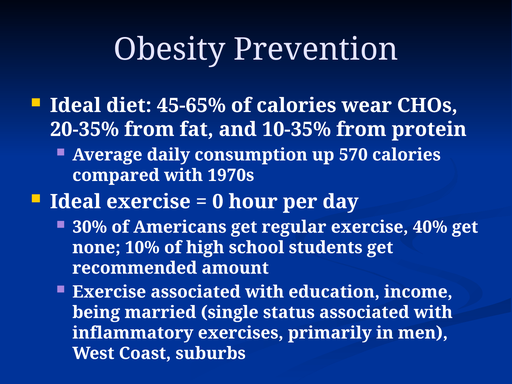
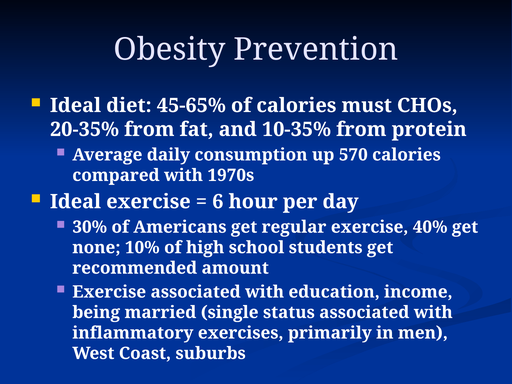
wear: wear -> must (367, 106)
0: 0 -> 6 (218, 202)
